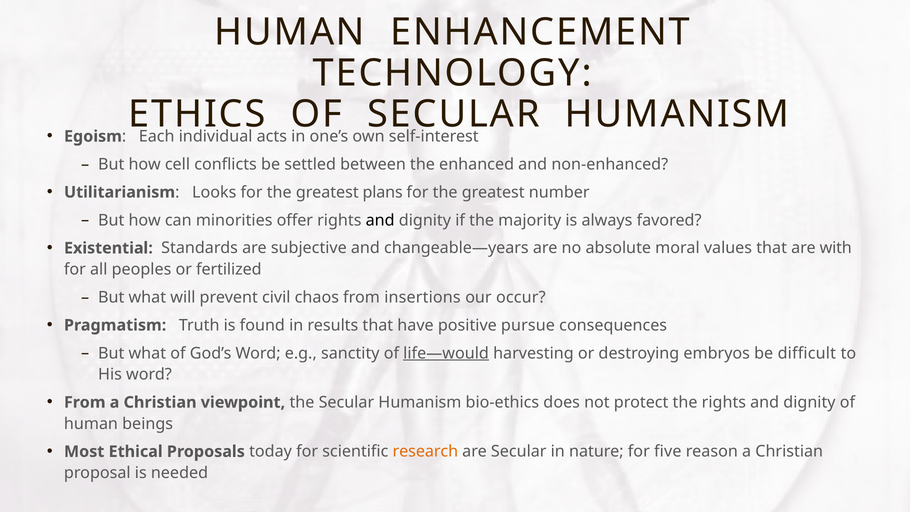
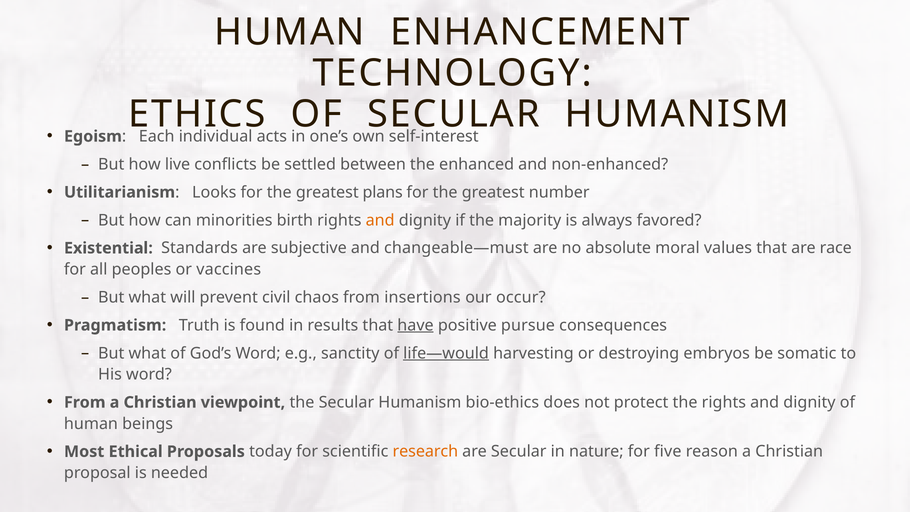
cell: cell -> live (178, 164)
offer: offer -> birth (295, 220)
and colour: black -> orange (380, 220)
changeable—years: changeable—years -> changeable—must (456, 248)
with: with -> race (836, 248)
fertilized: fertilized -> vaccines (229, 269)
have underline: none -> present (416, 325)
difficult: difficult -> somatic (807, 353)
